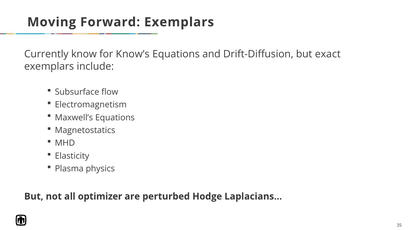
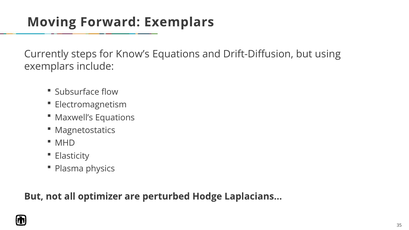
know: know -> steps (84, 54)
exact: exact -> using (328, 54)
